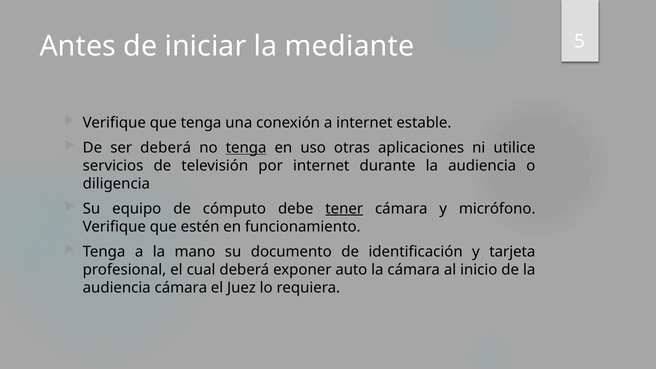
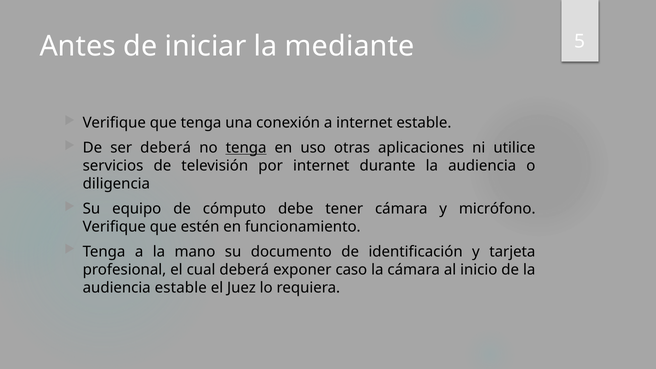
tener underline: present -> none (344, 209)
auto: auto -> caso (351, 270)
audiencia cámara: cámara -> estable (181, 288)
